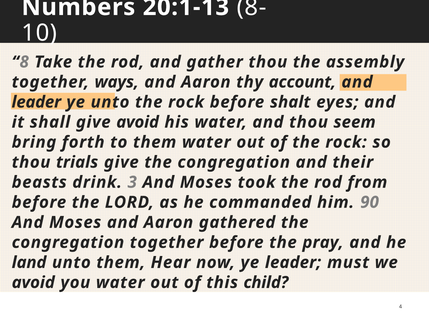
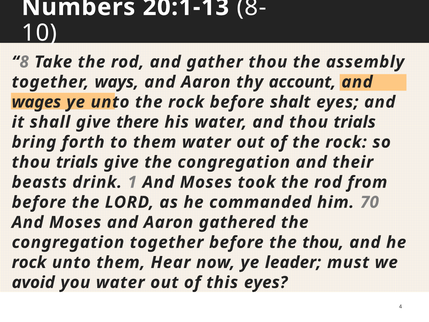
leader: leader -> wages (36, 102)
give avoid: avoid -> there (138, 122)
and thou seem: seem -> trials (355, 122)
3: 3 -> 1 (132, 182)
90: 90 -> 70 (370, 202)
the pray: pray -> thou (323, 242)
land: land -> rock (29, 262)
this child: child -> eyes (266, 282)
